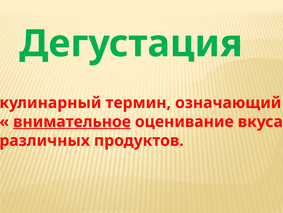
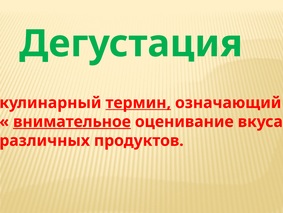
термин underline: none -> present (138, 102)
